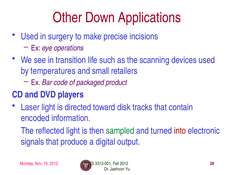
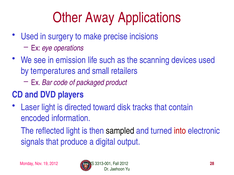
Down: Down -> Away (100, 18)
transition: transition -> emission (71, 60)
sampled colour: green -> black (120, 131)
